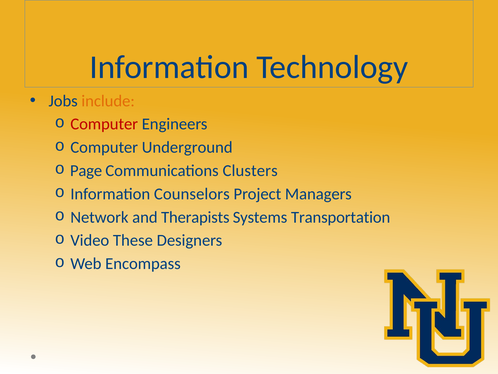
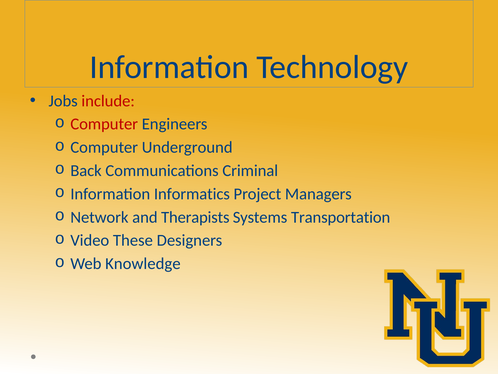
include colour: orange -> red (108, 101)
Page: Page -> Back (86, 170)
Clusters: Clusters -> Criminal (250, 170)
Counselors: Counselors -> Informatics (192, 194)
Encompass: Encompass -> Knowledge (143, 263)
